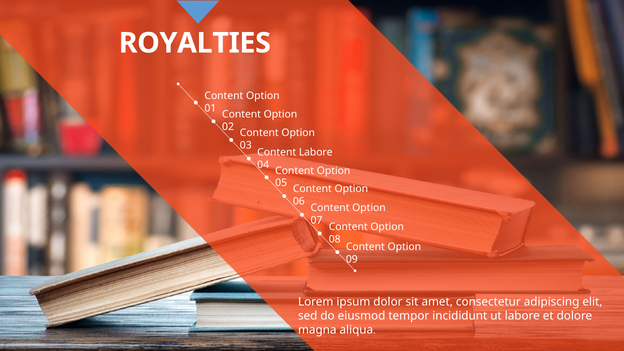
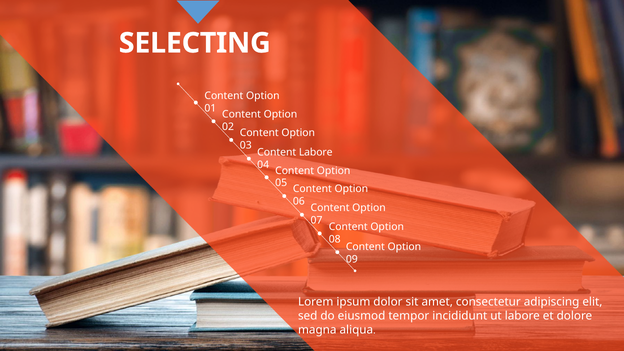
ROYALTIES: ROYALTIES -> SELECTING (195, 43)
